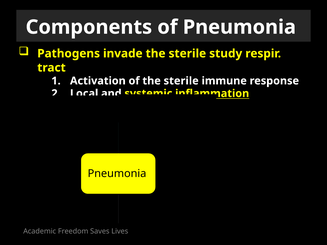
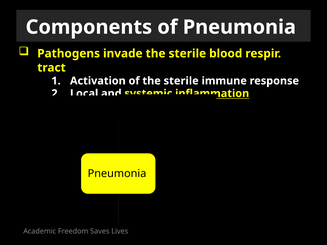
study: study -> blood (226, 54)
